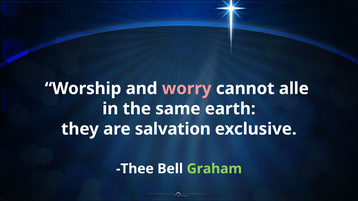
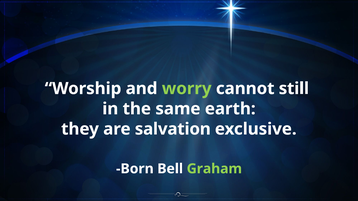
worry colour: pink -> light green (187, 89)
alle: alle -> still (294, 89)
Thee: Thee -> Born (135, 169)
